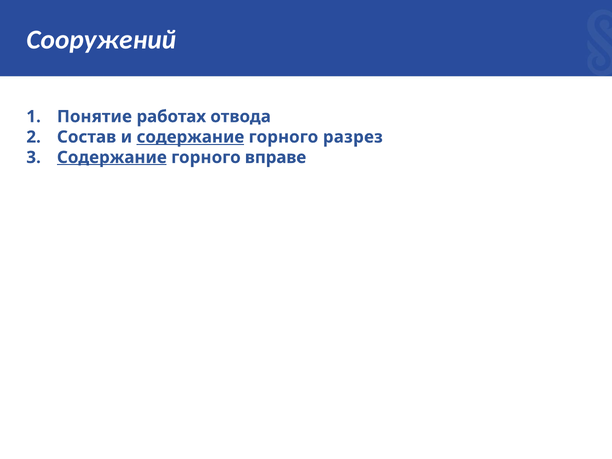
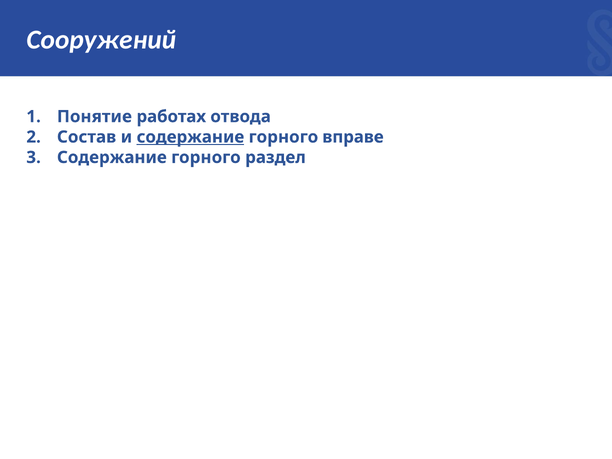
разрез: разрез -> вправе (353, 137)
Содержание underline: present -> none (112, 157)
вправе: вправе -> раздел (275, 157)
